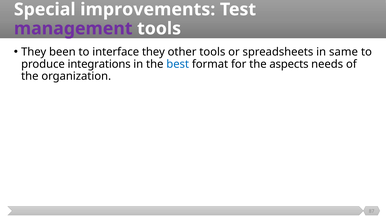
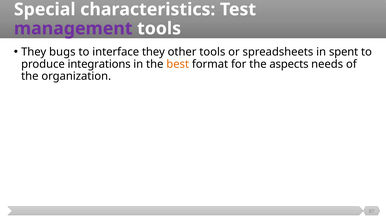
improvements: improvements -> characteristics (148, 9)
been: been -> bugs (62, 52)
same: same -> spent (344, 52)
best colour: blue -> orange (178, 64)
